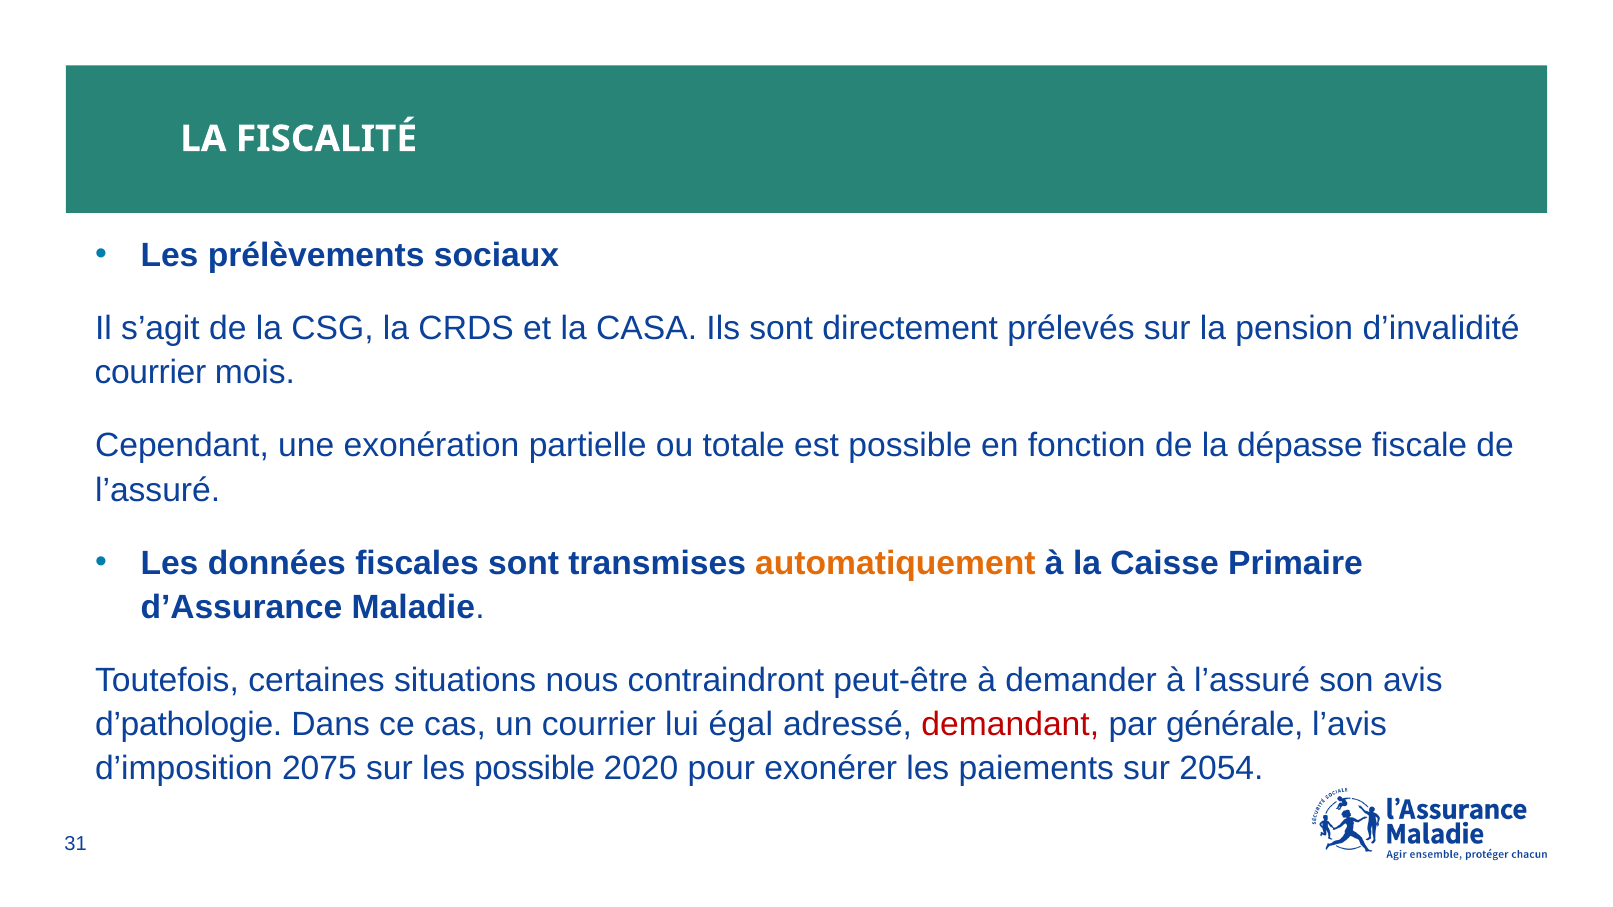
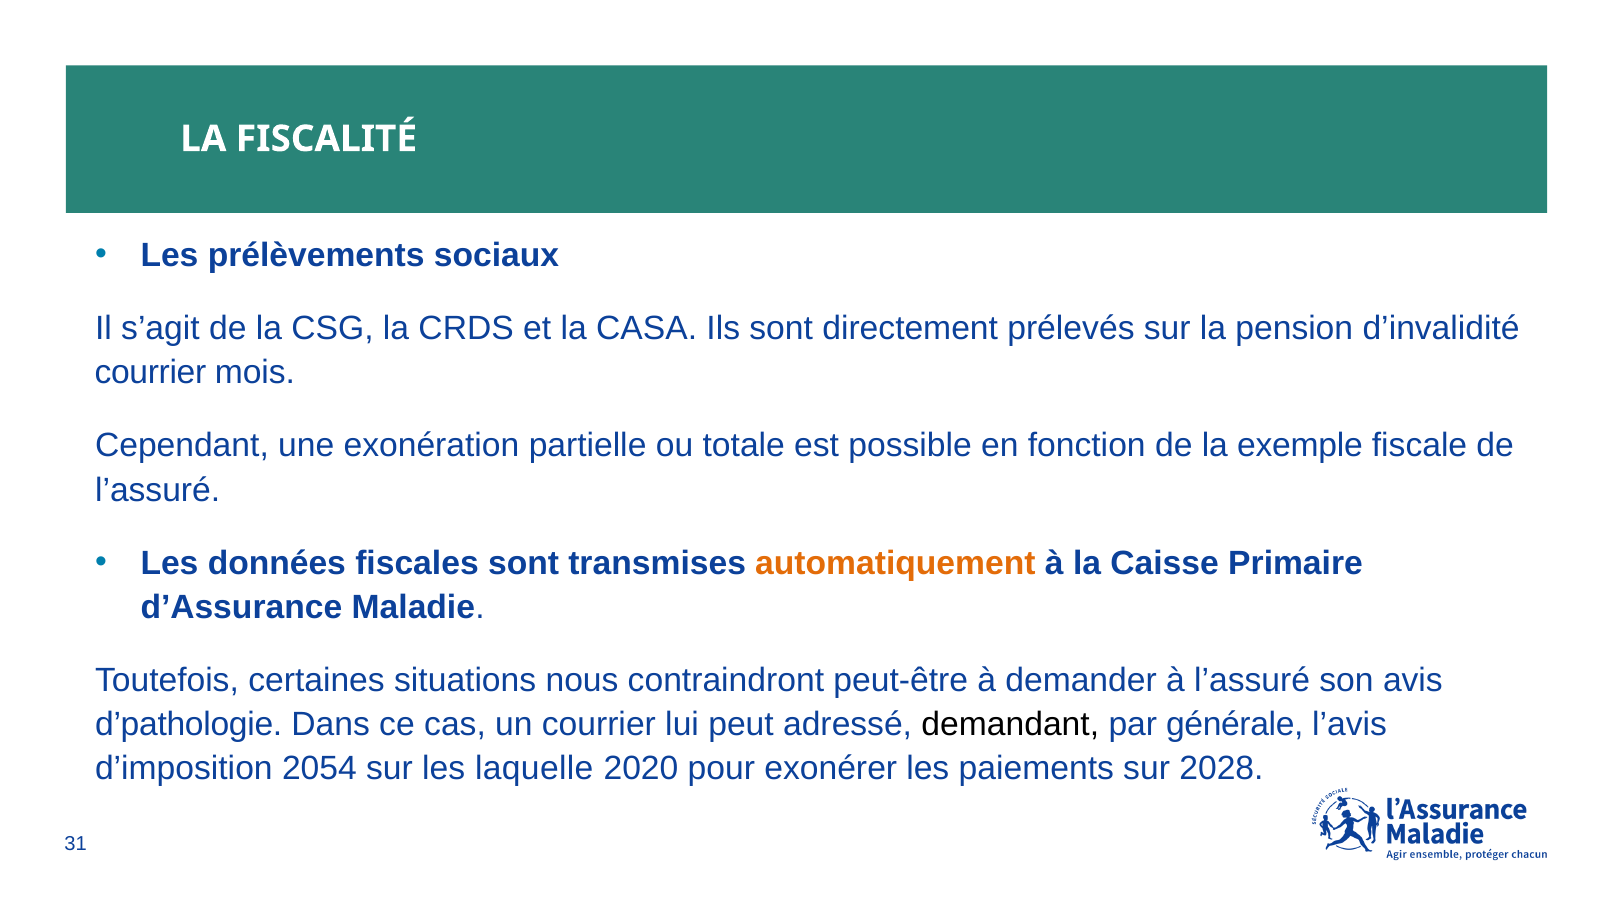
dépasse: dépasse -> exemple (1300, 446)
égal: égal -> peut (741, 725)
demandant colour: red -> black (1010, 725)
2075: 2075 -> 2054 (319, 769)
les possible: possible -> laquelle (534, 769)
2054: 2054 -> 2028 (1221, 769)
